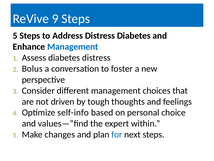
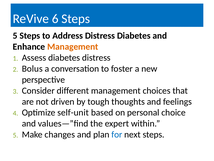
9: 9 -> 6 (55, 19)
Management colour: blue -> orange (73, 47)
self-info: self-info -> self-unit (73, 112)
